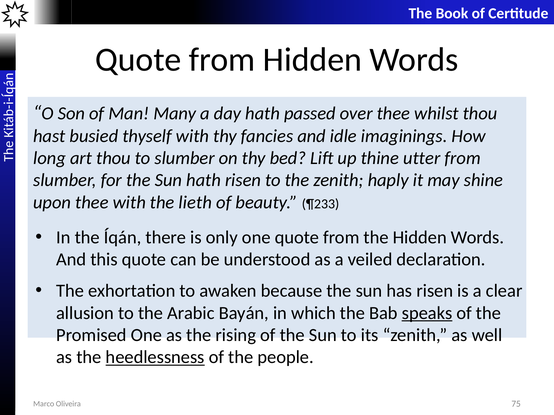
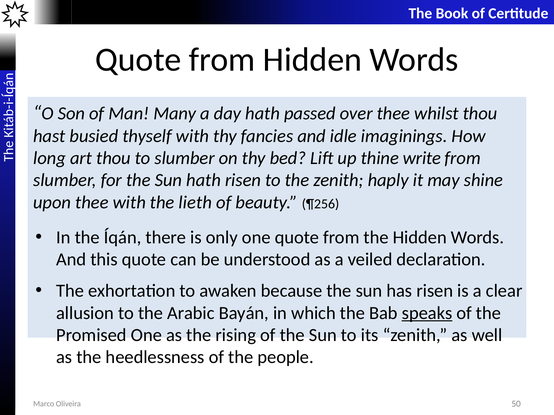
utter: utter -> write (422, 158)
¶233: ¶233 -> ¶256 (321, 204)
heedlessness underline: present -> none (155, 358)
75: 75 -> 50 (516, 404)
